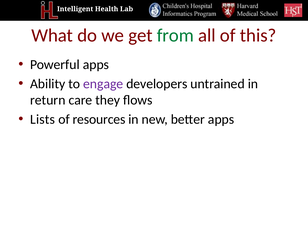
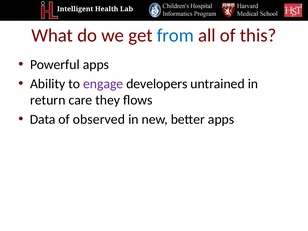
from colour: green -> blue (175, 35)
Lists: Lists -> Data (43, 119)
resources: resources -> observed (99, 119)
